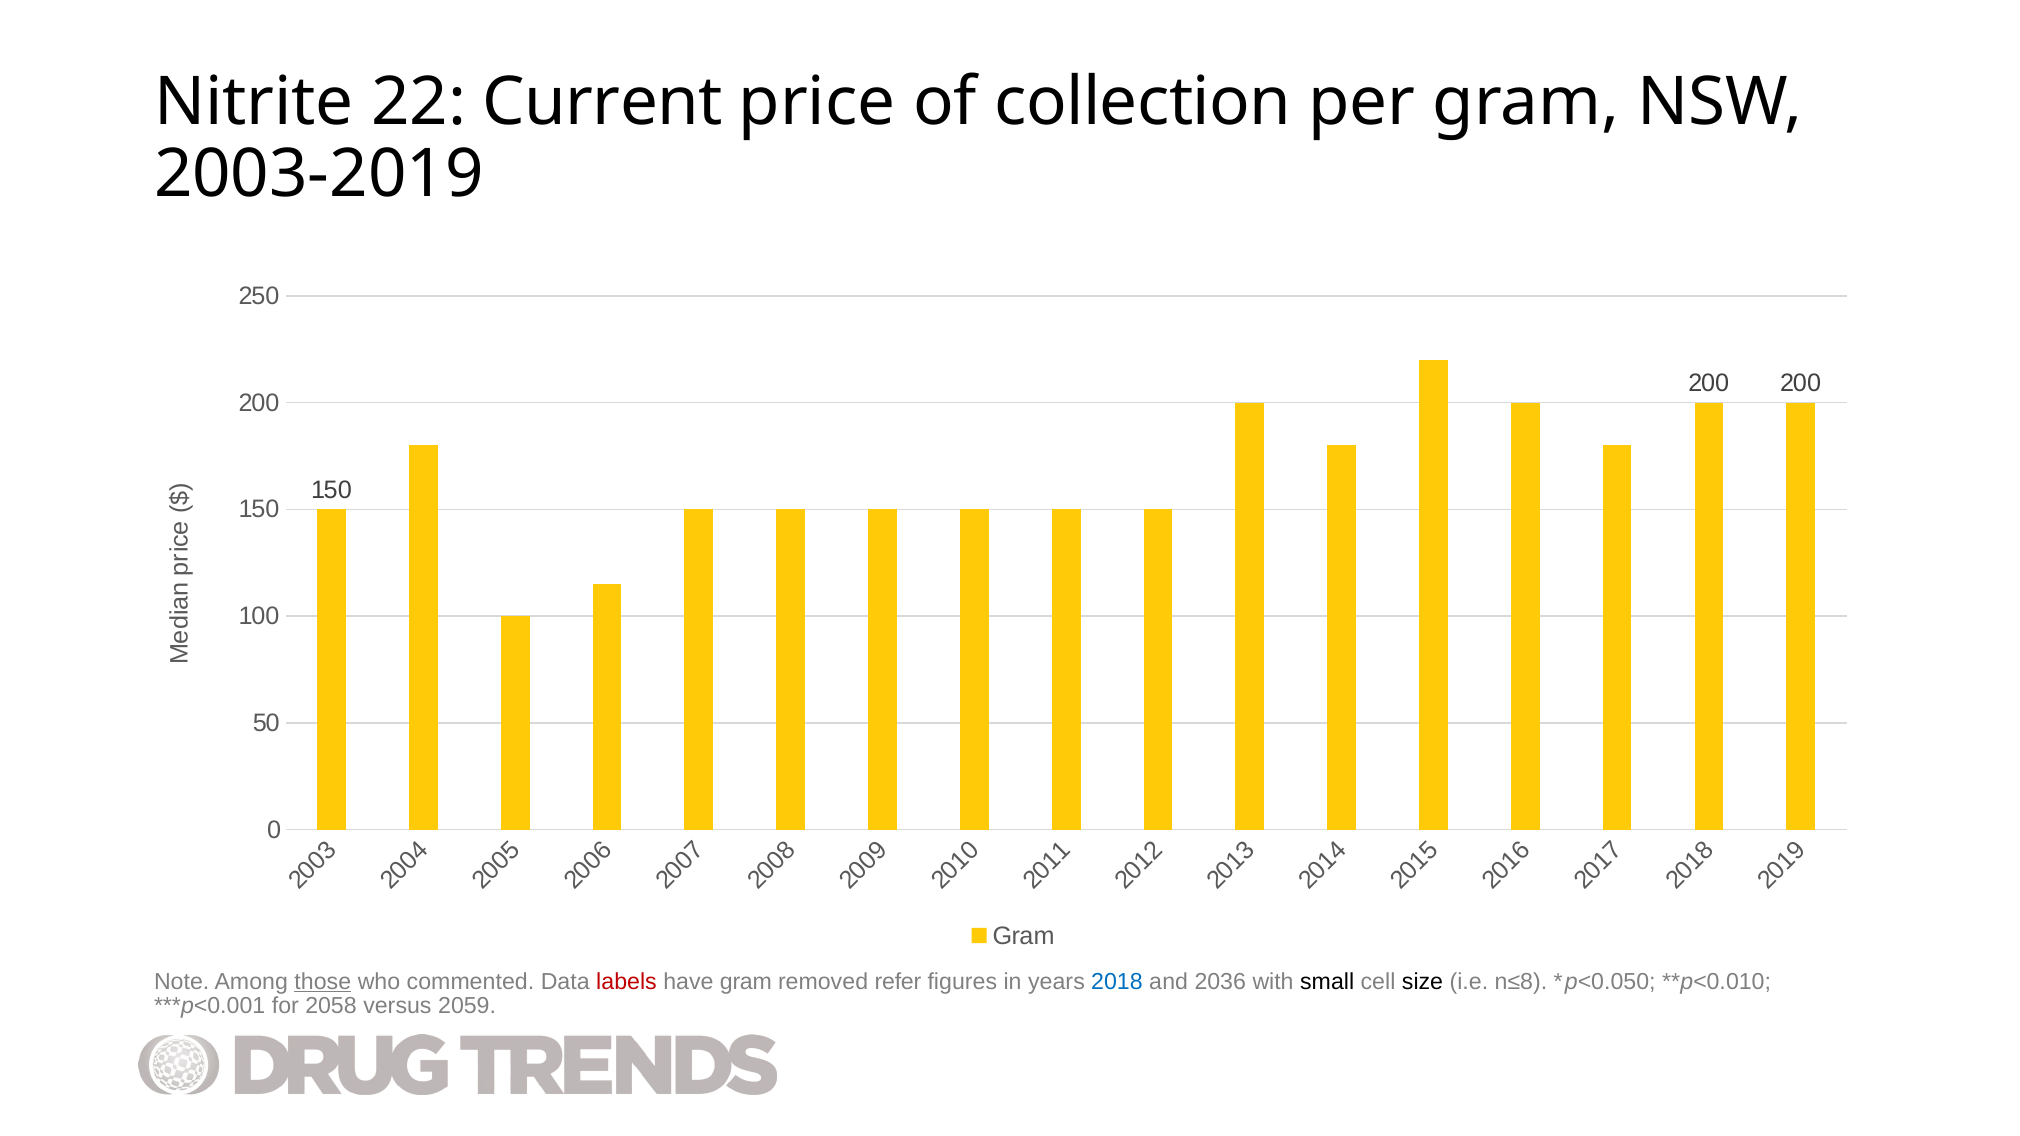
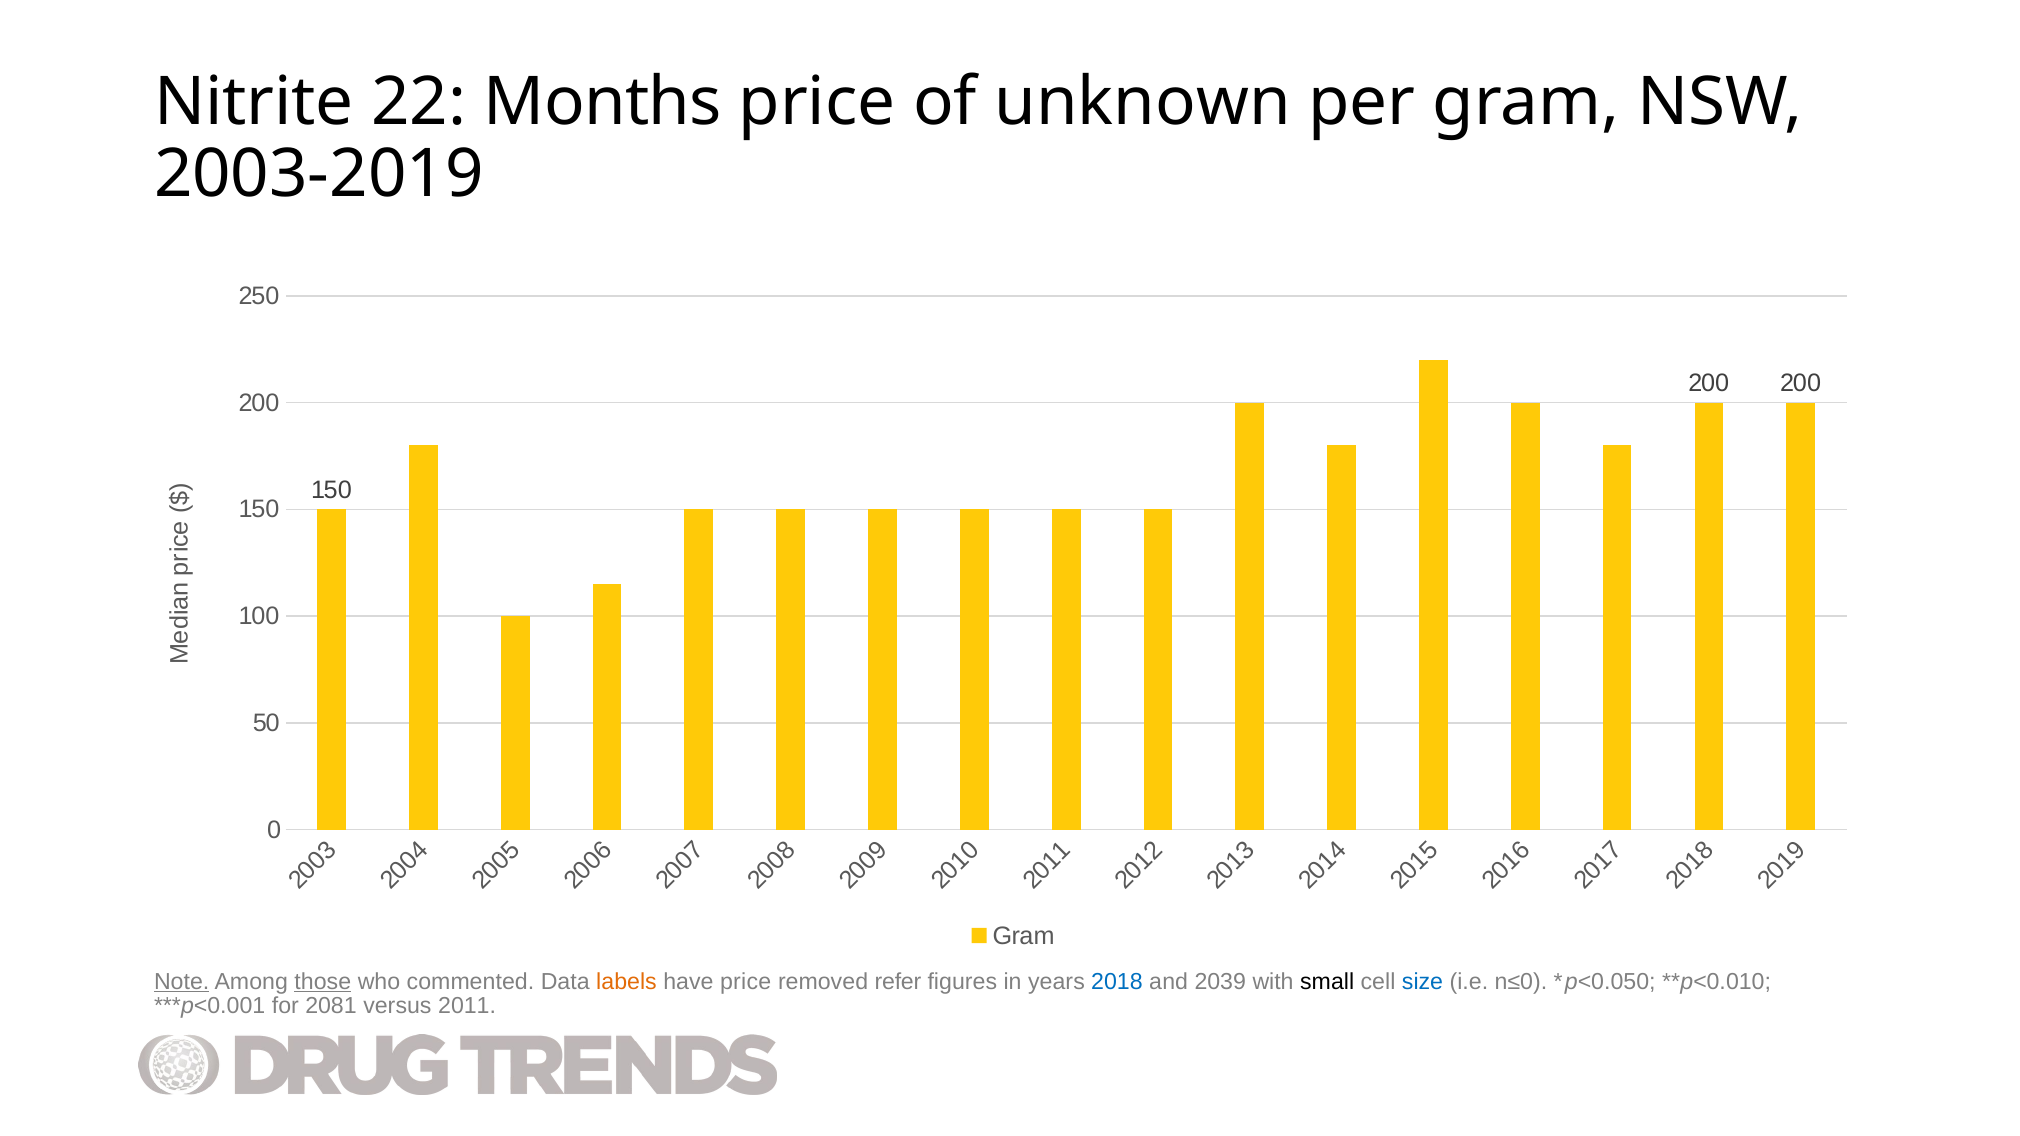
Current: Current -> Months (603, 102)
collection: collection -> unknown (1143, 102)
Note underline: none -> present (182, 982)
labels colour: red -> orange (626, 982)
have gram: gram -> price (746, 982)
2036: 2036 -> 2039 (1220, 982)
size colour: black -> blue (1423, 982)
n≤8: n≤8 -> n≤0 (1521, 982)
2058: 2058 -> 2081 (331, 1007)
2059: 2059 -> 2011 (467, 1007)
